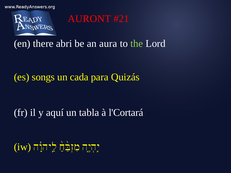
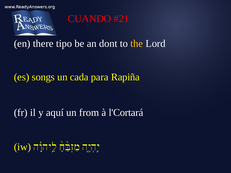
AURONT: AURONT -> CUANDO (89, 19)
abri: abri -> tipo (64, 44)
aura: aura -> dont (108, 44)
the colour: light green -> yellow (137, 44)
Quizás: Quizás -> Rapiña (125, 77)
tabla: tabla -> from (89, 113)
